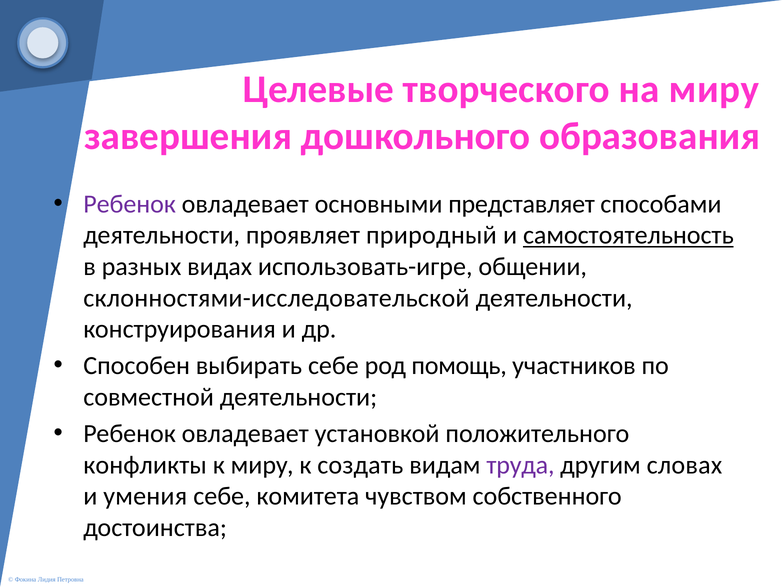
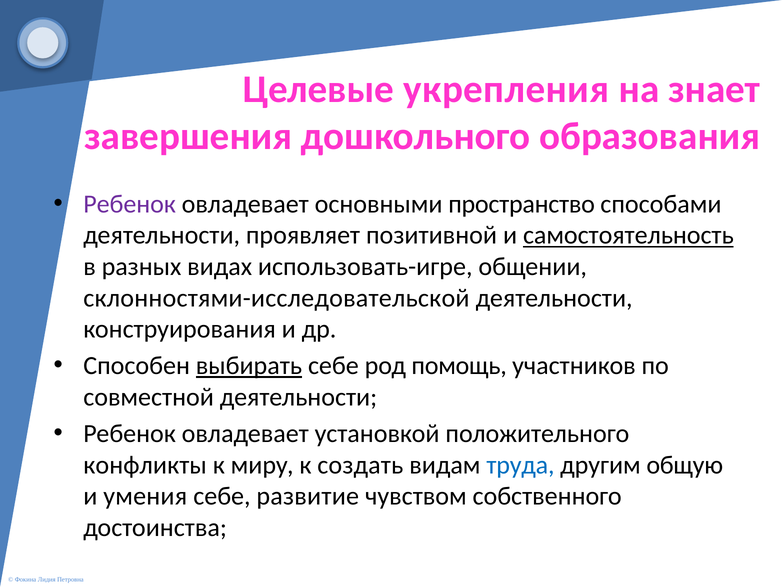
творческого: творческого -> укрепления (506, 89)
на миру: миру -> знает (714, 89)
представляет: представляет -> пространство (522, 204)
природный: природный -> позитивной (432, 235)
выбирать underline: none -> present (249, 365)
труда colour: purple -> blue (520, 465)
словах: словах -> общую (685, 465)
комитета: комитета -> развитие (308, 496)
